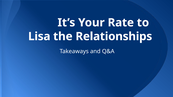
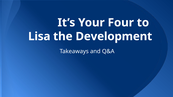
Rate: Rate -> Four (121, 23)
Relationships: Relationships -> Development (114, 37)
